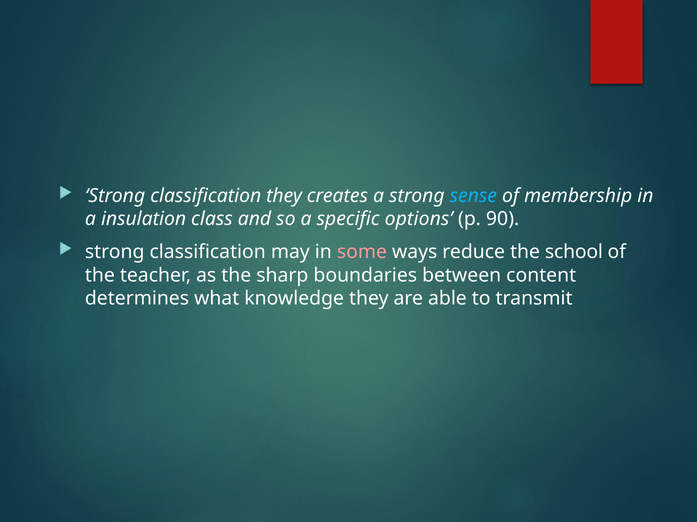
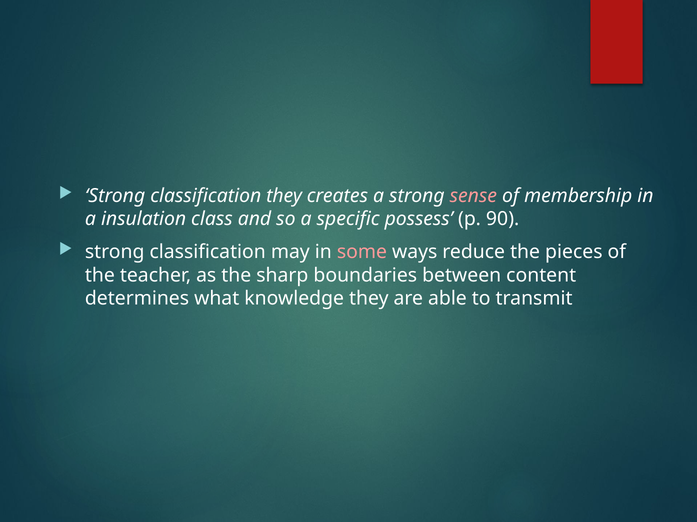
sense colour: light blue -> pink (473, 196)
options: options -> possess (419, 219)
school: school -> pieces (574, 252)
